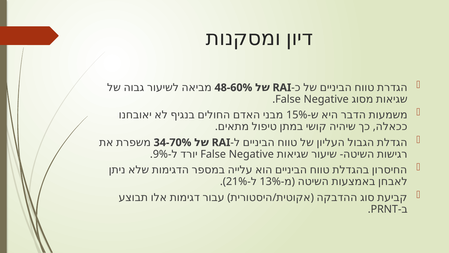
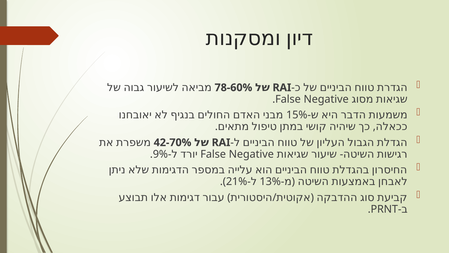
48-60%: 48-60% -> 78-60% (233, 87)
34-70%: 34-70% -> 42-70% (173, 142)
